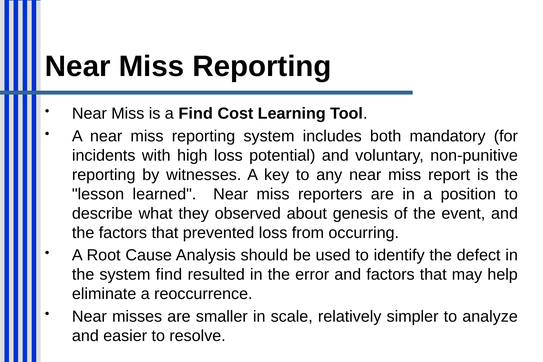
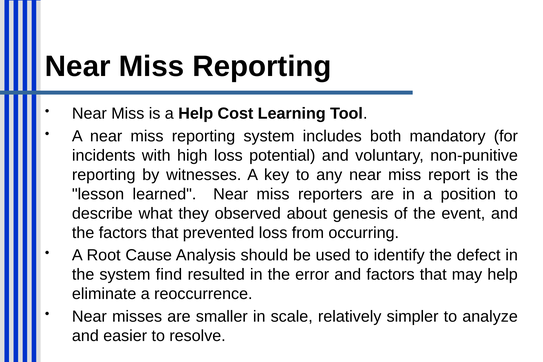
a Find: Find -> Help (196, 114)
